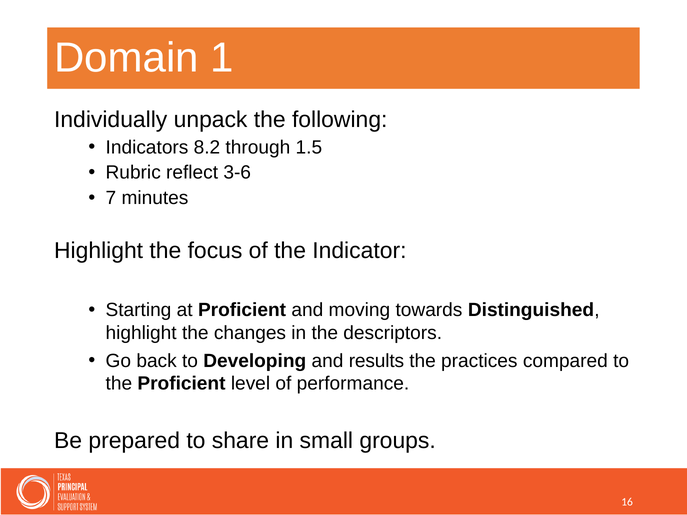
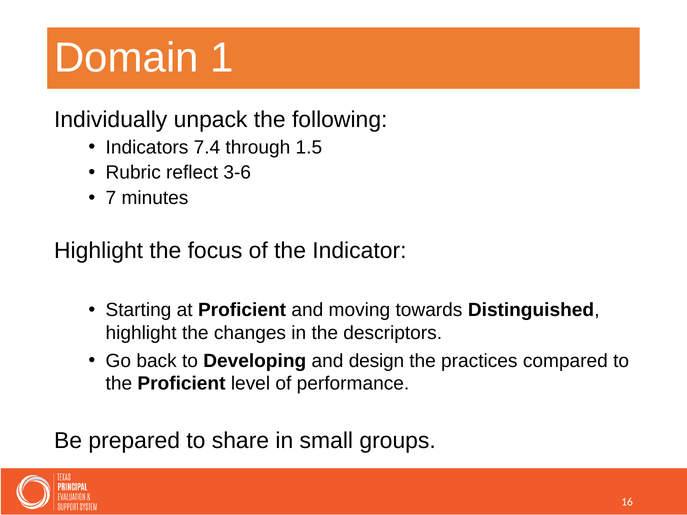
8.2: 8.2 -> 7.4 (207, 147)
results: results -> design (376, 361)
